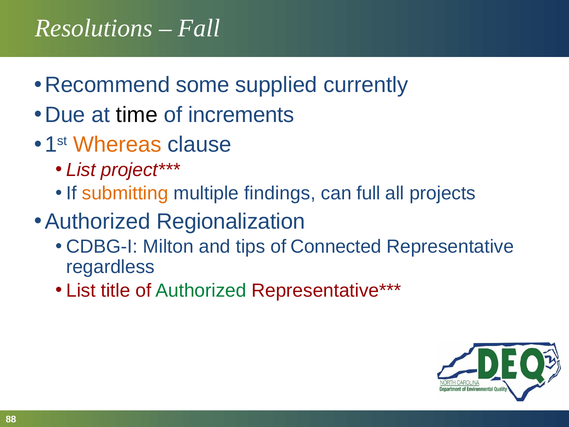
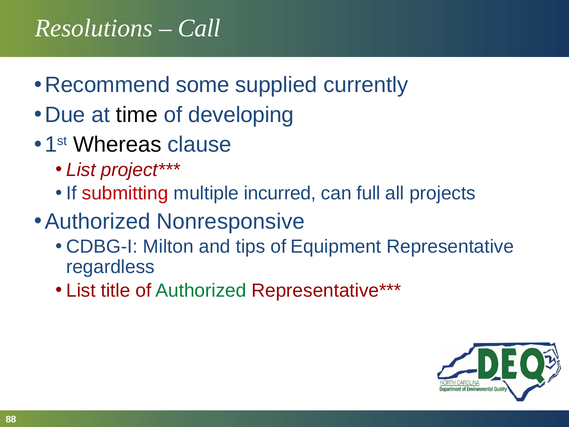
Fall: Fall -> Call (199, 28)
increments: increments -> developing (241, 115)
Whereas colour: orange -> black (117, 145)
submitting colour: orange -> red (125, 193)
findings: findings -> incurred (280, 193)
Regionalization: Regionalization -> Nonresponsive (231, 221)
Connected: Connected -> Equipment (336, 246)
